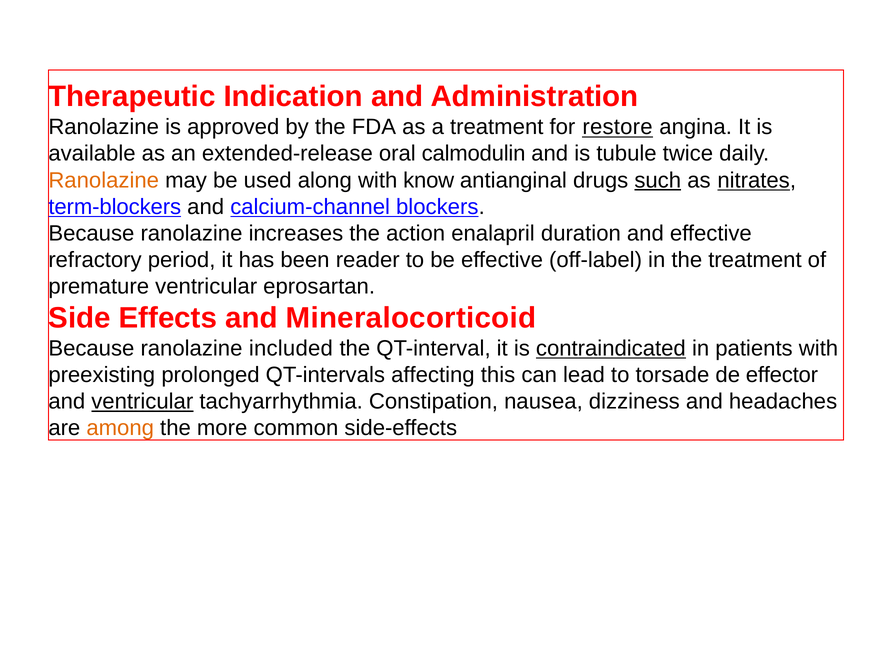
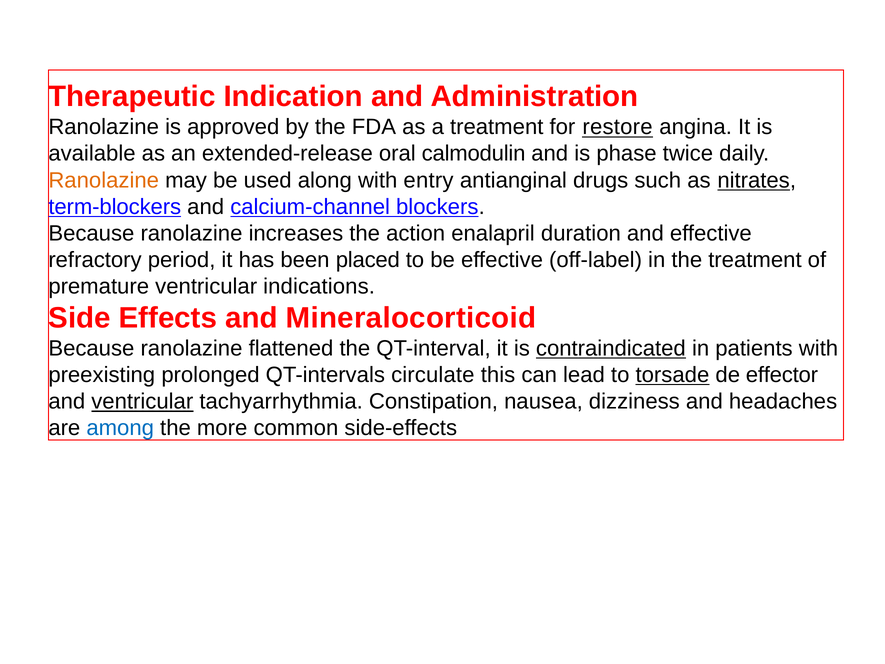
tubule: tubule -> phase (627, 154)
know: know -> entry (429, 180)
such underline: present -> none (658, 180)
reader: reader -> placed (368, 260)
eprosartan: eprosartan -> indications (319, 286)
included: included -> flattened (291, 348)
affecting: affecting -> circulate (433, 375)
torsade underline: none -> present (672, 375)
among colour: orange -> blue (120, 428)
